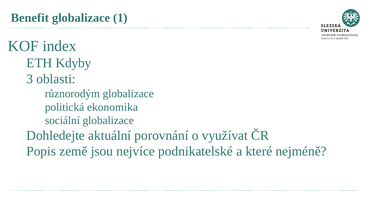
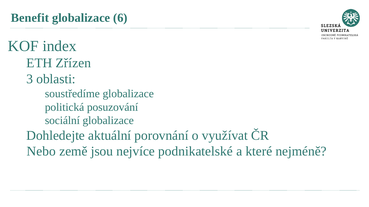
1: 1 -> 6 (120, 18)
Kdyby: Kdyby -> Zřízen (73, 63)
různorodým: různorodým -> soustředíme (72, 94)
ekonomika: ekonomika -> posuzování (113, 107)
Popis: Popis -> Nebo (41, 152)
